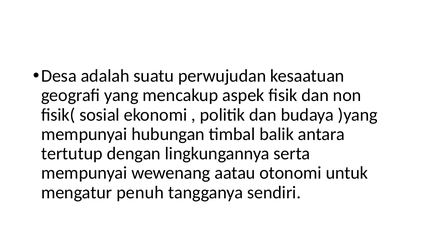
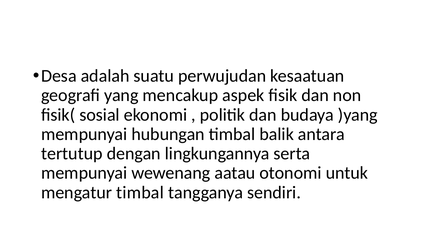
mengatur penuh: penuh -> timbal (140, 192)
